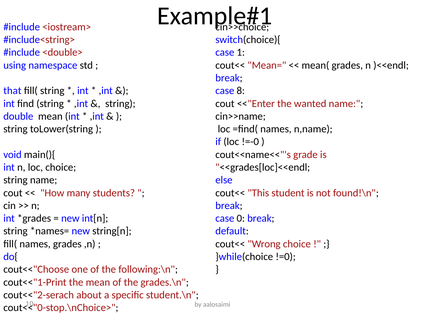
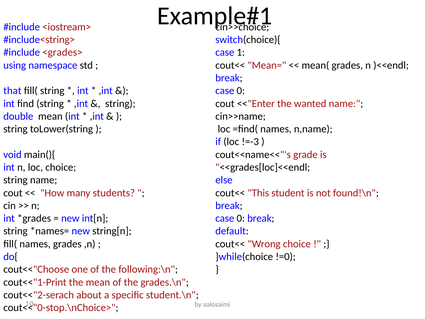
<double>: <double> -> <grades> (62, 52)
8: 8 -> 0 (241, 91)
!=-0: !=-0 -> !=-3 (250, 142)
